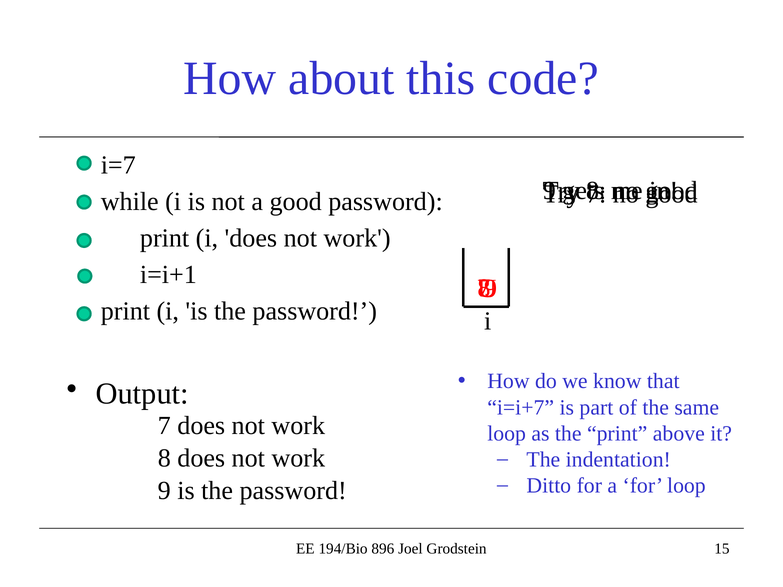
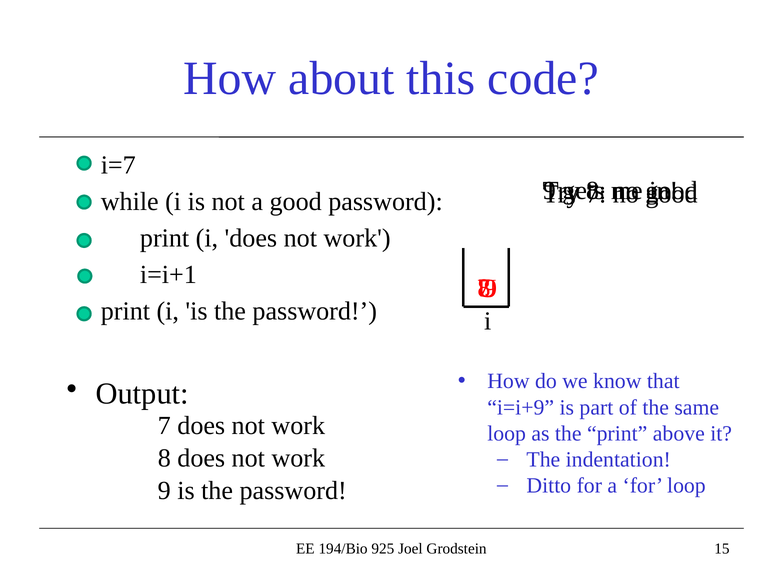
i=i+7: i=i+7 -> i=i+9 (521, 408)
896: 896 -> 925 (383, 549)
